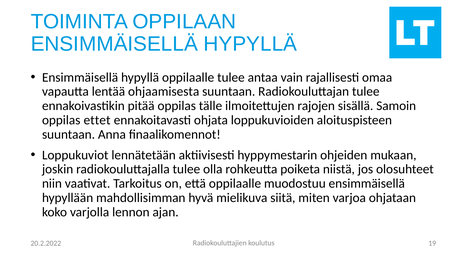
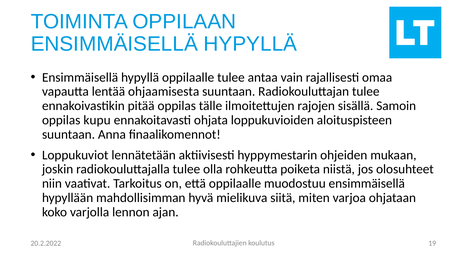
ettet: ettet -> kupu (97, 120)
